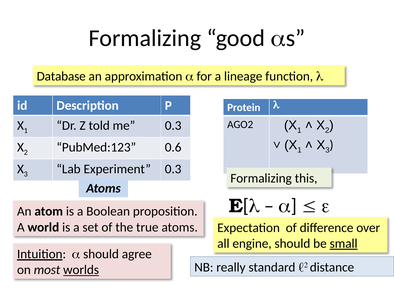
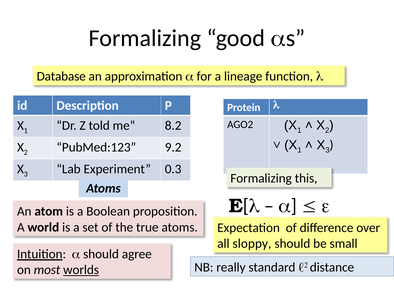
me 0.3: 0.3 -> 8.2 (173, 125)
0.6: 0.6 -> 9.2 (173, 147)
engine: engine -> sloppy (252, 243)
small underline: present -> none (344, 243)
